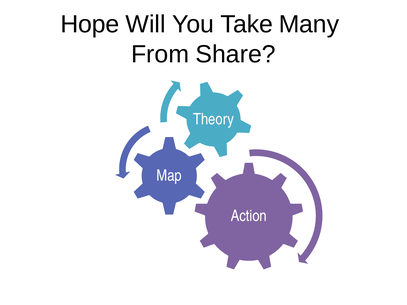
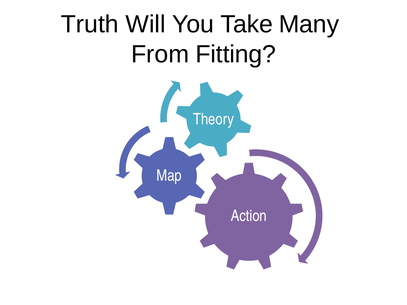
Hope: Hope -> Truth (90, 24)
Share: Share -> Fitting (236, 54)
